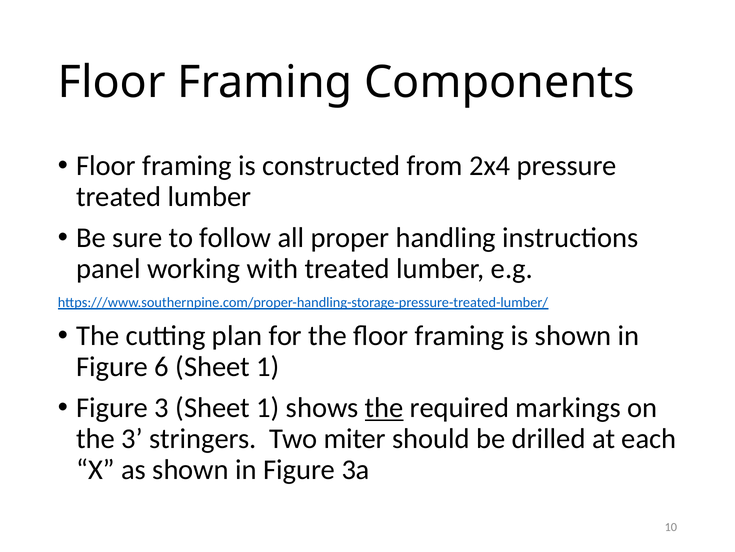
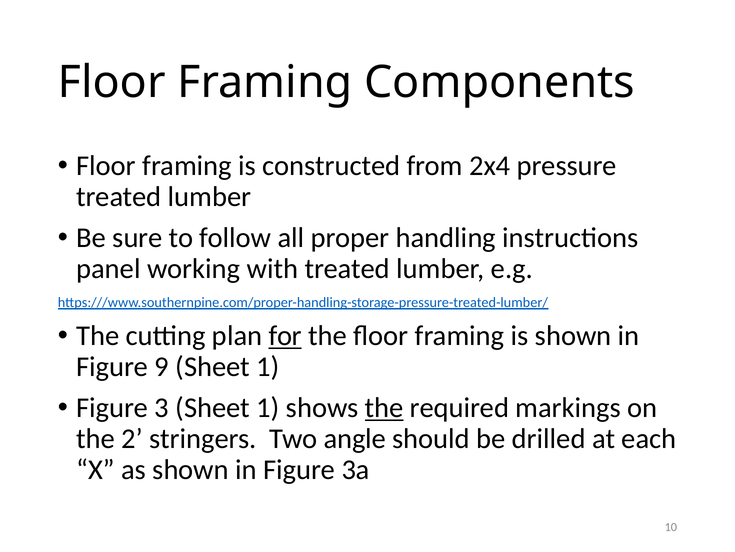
for underline: none -> present (285, 335)
6: 6 -> 9 (162, 366)
the 3: 3 -> 2 (132, 438)
miter: miter -> angle (355, 438)
